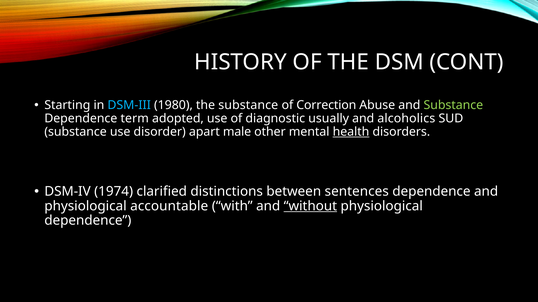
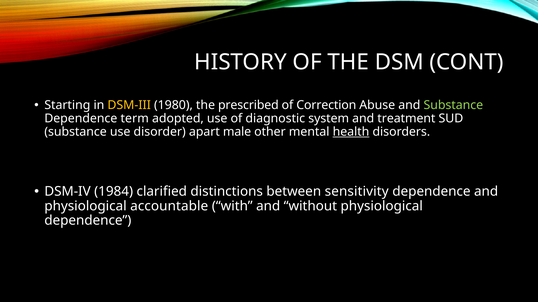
DSM-III colour: light blue -> yellow (129, 105)
the substance: substance -> prescribed (248, 105)
usually: usually -> system (329, 119)
alcoholics: alcoholics -> treatment (406, 119)
1974: 1974 -> 1984 (114, 192)
sentences: sentences -> sensitivity (357, 192)
without underline: present -> none (310, 206)
